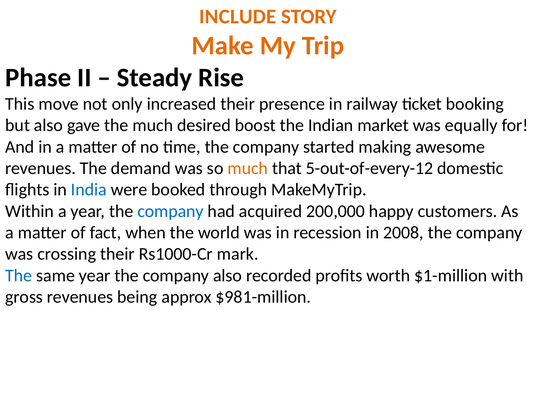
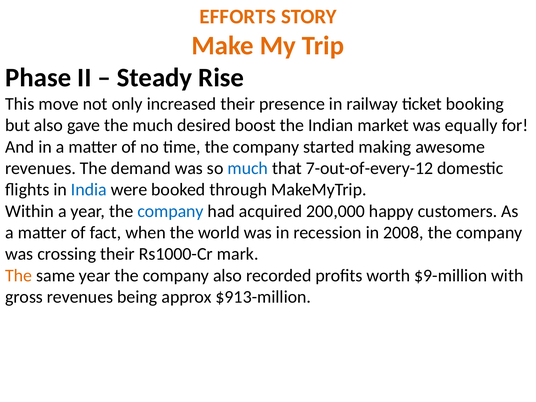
INCLUDE: INCLUDE -> EFFORTS (238, 17)
much colour: orange -> blue (248, 168)
5-out-of-every-12: 5-out-of-every-12 -> 7-out-of-every-12 (369, 168)
The colour: blue -> orange (19, 275)
$1-million: $1-million -> $9-million (451, 275)
$981-million: $981-million -> $913-million (263, 297)
